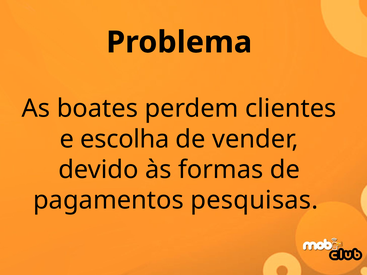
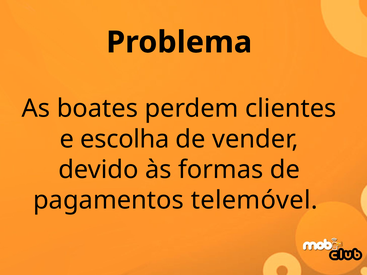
pesquisas: pesquisas -> telemóvel (254, 200)
